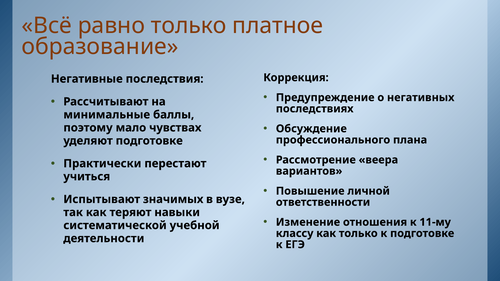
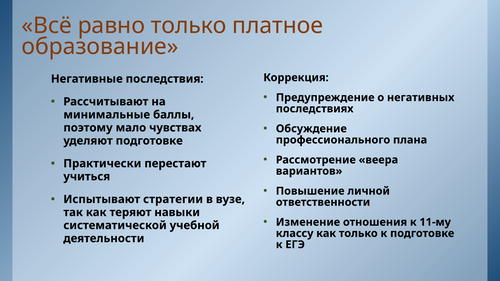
значимых: значимых -> стратегии (173, 200)
